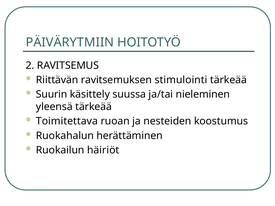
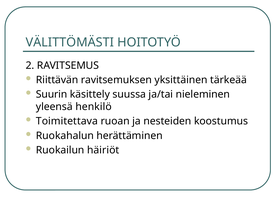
PÄIVÄRYTMIIN: PÄIVÄRYTMIIN -> VÄLITTÖMÄSTI (70, 42)
stimulointi: stimulointi -> yksittäinen (181, 80)
yleensä tärkeää: tärkeää -> henkilö (94, 107)
